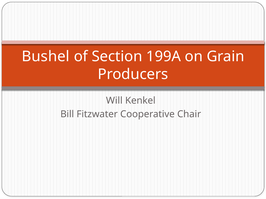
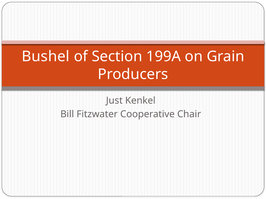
Will: Will -> Just (114, 101)
